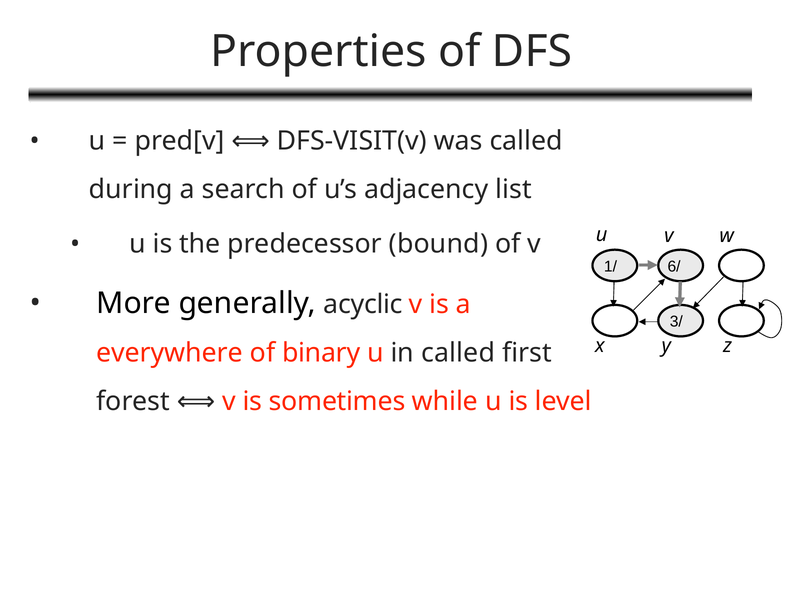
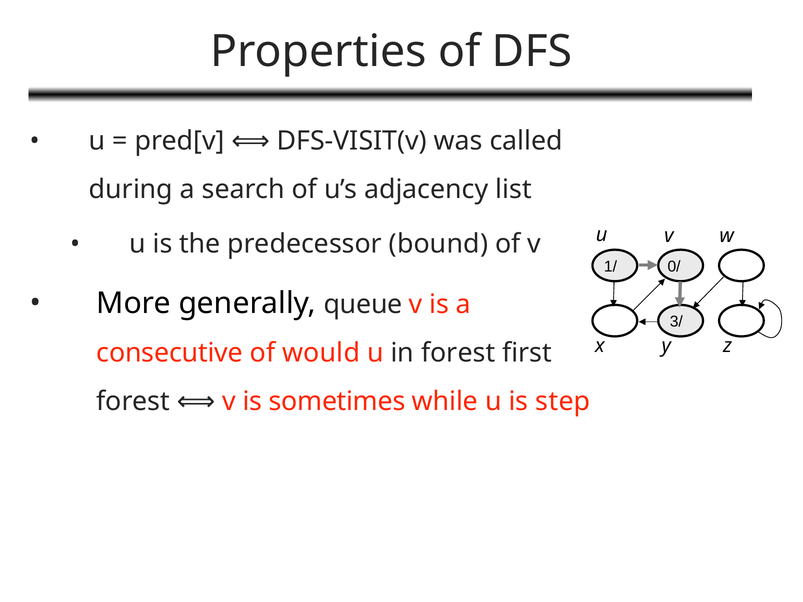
6/: 6/ -> 0/ (674, 267)
acyclic: acyclic -> queue (363, 304)
everywhere: everywhere -> consecutive (170, 353)
binary: binary -> would (321, 353)
in called: called -> forest (458, 353)
level: level -> step (563, 401)
